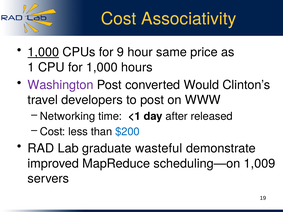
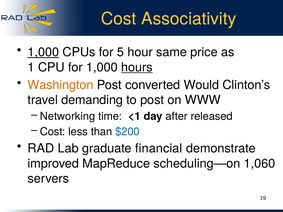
9: 9 -> 5 (120, 52)
hours underline: none -> present (137, 67)
Washington colour: purple -> orange (61, 85)
developers: developers -> demanding (92, 100)
wasteful: wasteful -> financial (159, 149)
1,009: 1,009 -> 1,060 (259, 164)
